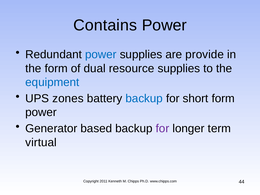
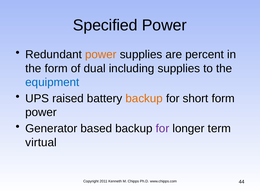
Contains: Contains -> Specified (105, 25)
power colour: blue -> orange (101, 55)
provide: provide -> percent (205, 55)
resource: resource -> including (132, 68)
zones: zones -> raised (68, 98)
backup colour: blue -> orange (144, 98)
